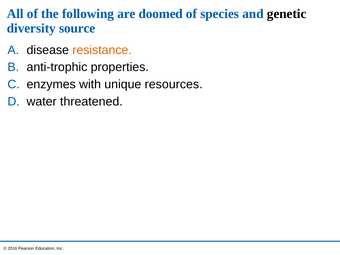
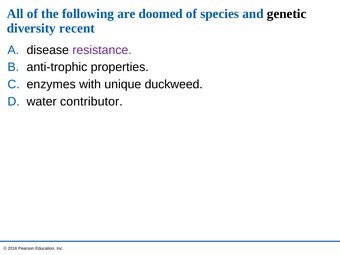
source: source -> recent (77, 28)
resistance colour: orange -> purple (102, 50)
resources: resources -> duckweed (174, 84)
threatened: threatened -> contributor (91, 102)
